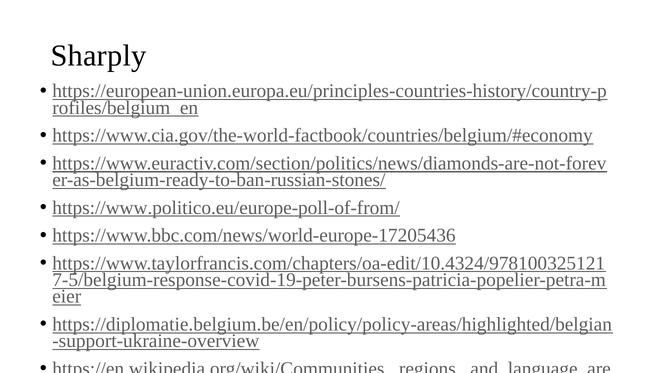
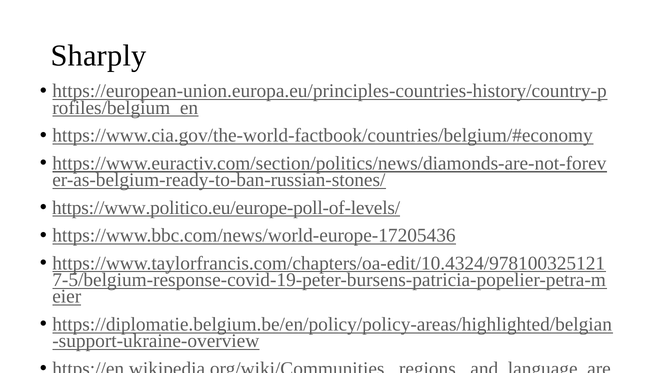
https://www.politico.eu/europe-poll-of-from/: https://www.politico.eu/europe-poll-of-from/ -> https://www.politico.eu/europe-poll-of-levels/ (226, 208)
